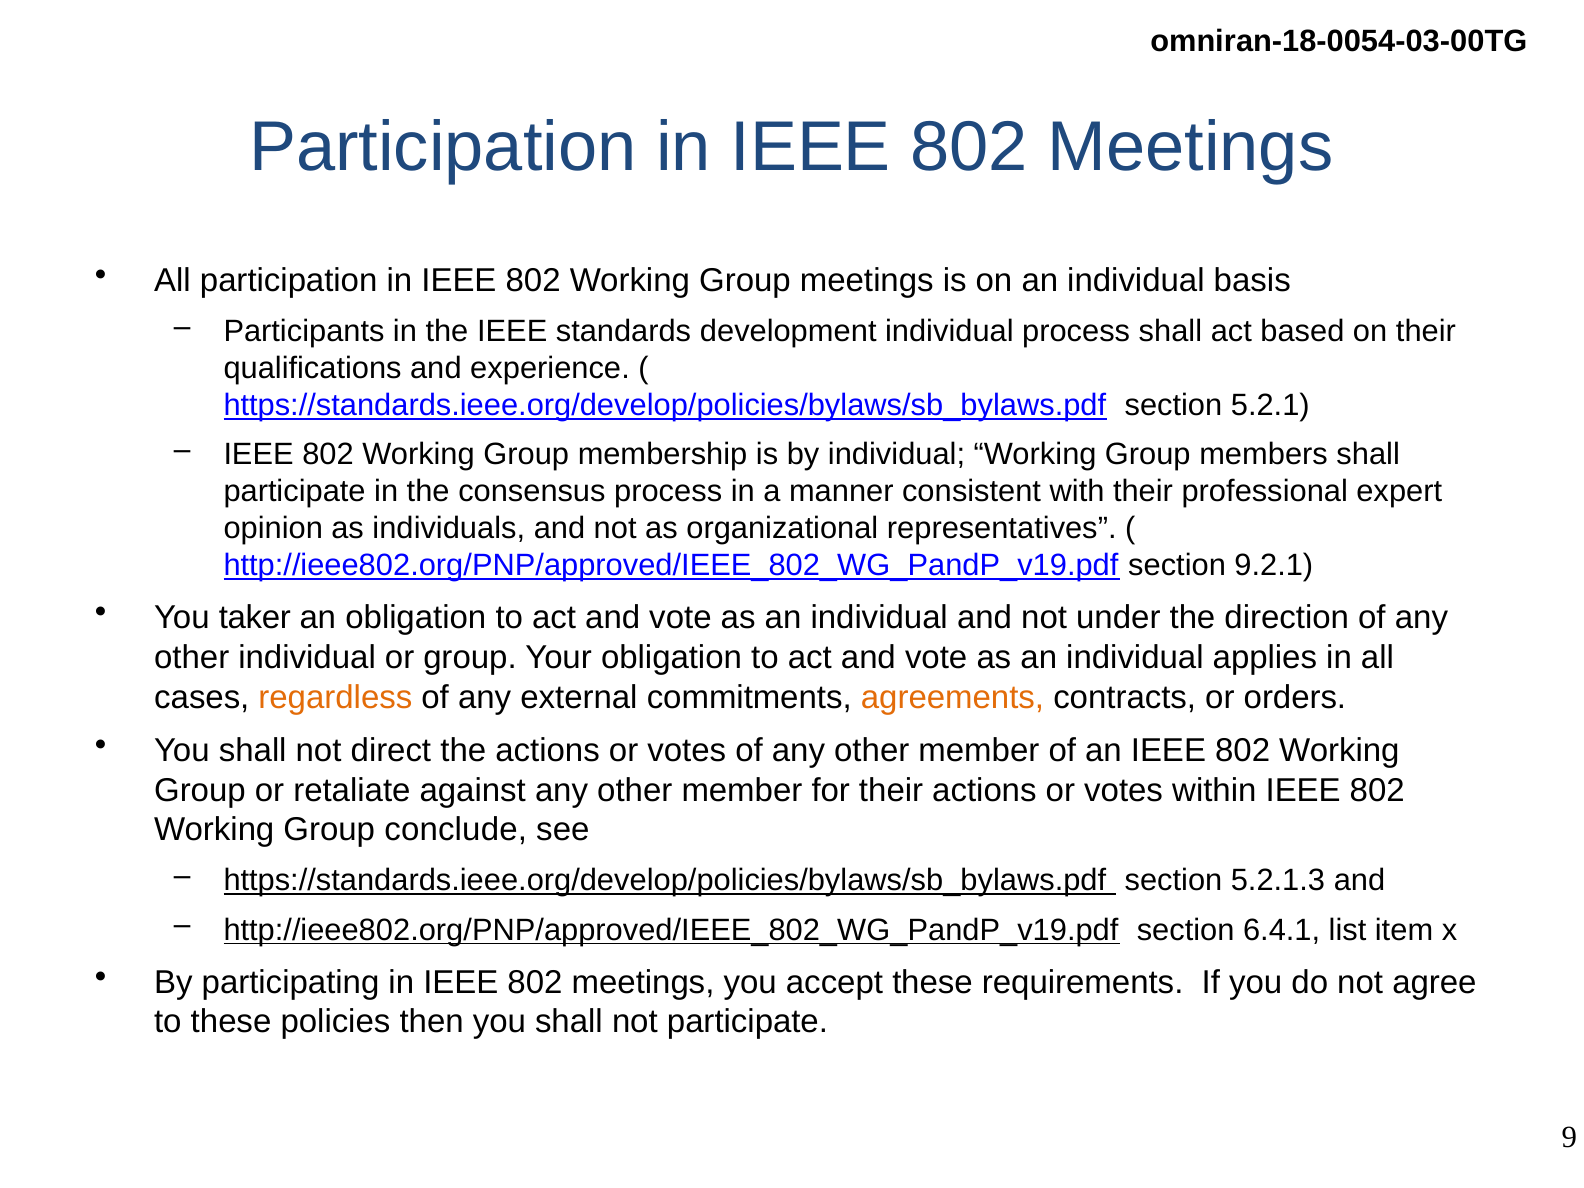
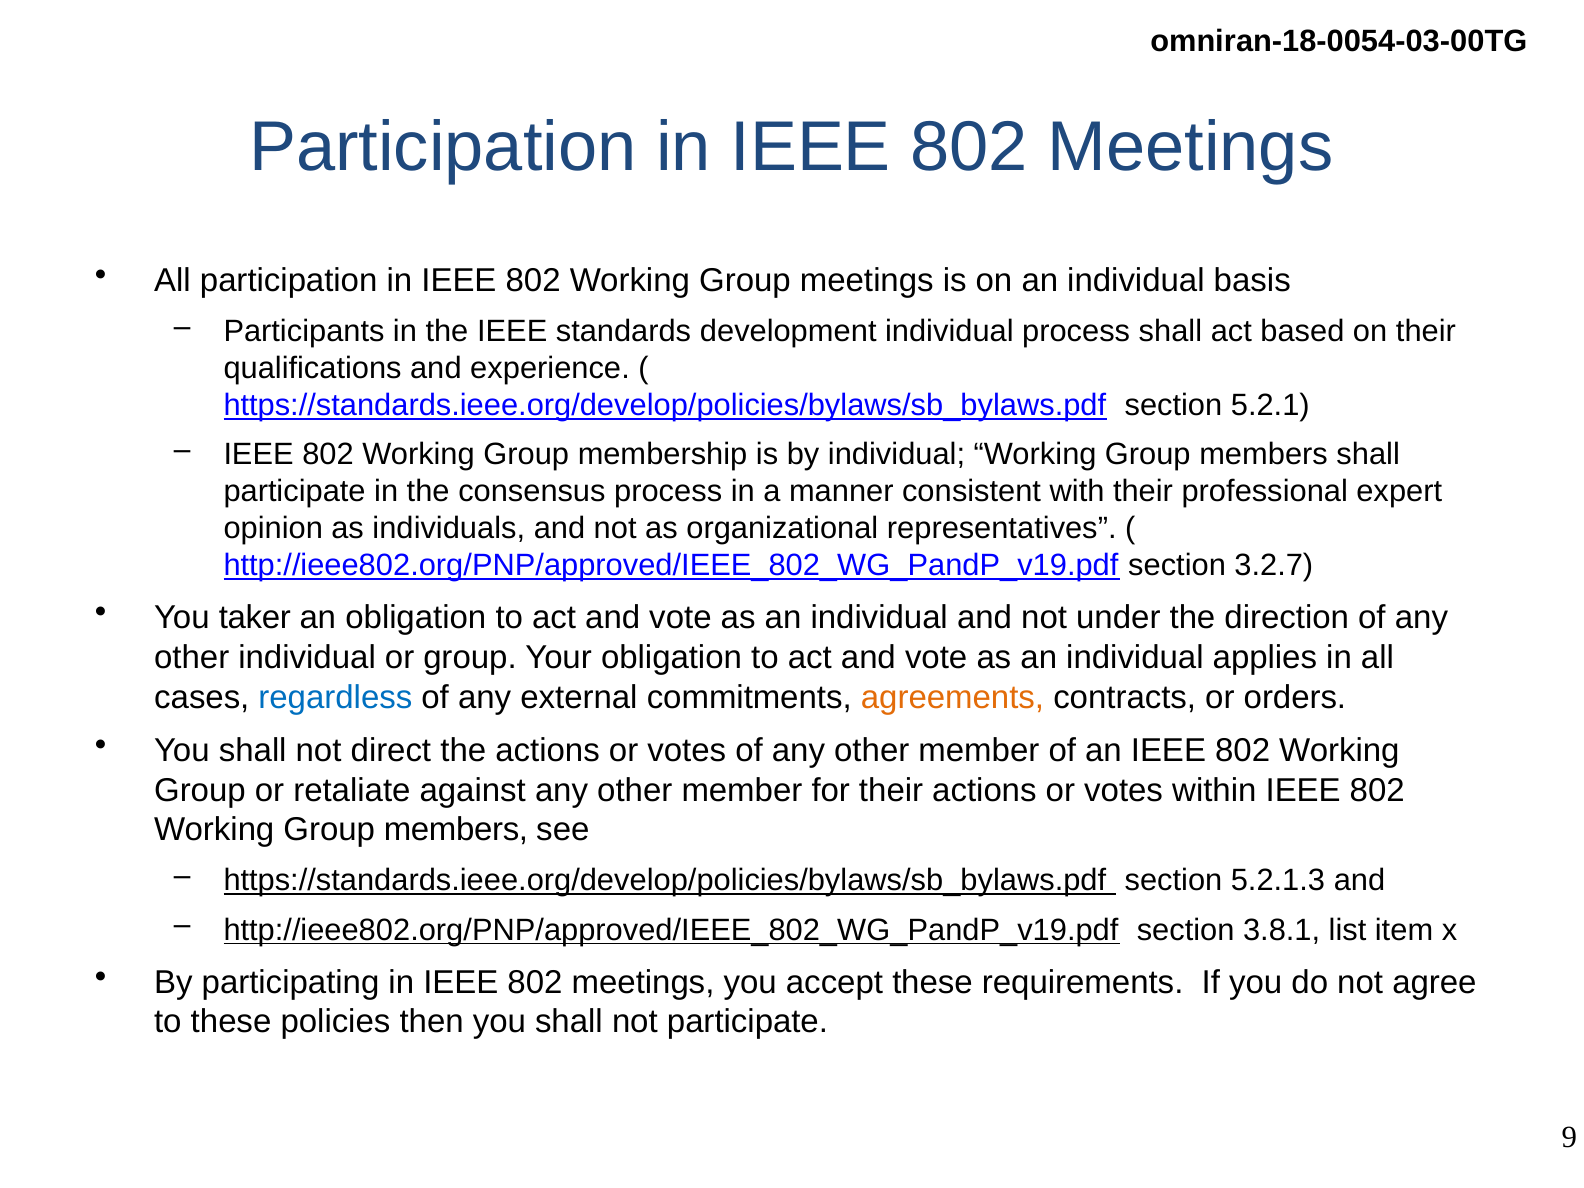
9.2.1: 9.2.1 -> 3.2.7 (1274, 565)
regardless colour: orange -> blue (335, 697)
conclude: conclude -> members (456, 830)
6.4.1: 6.4.1 -> 3.8.1 (1282, 930)
